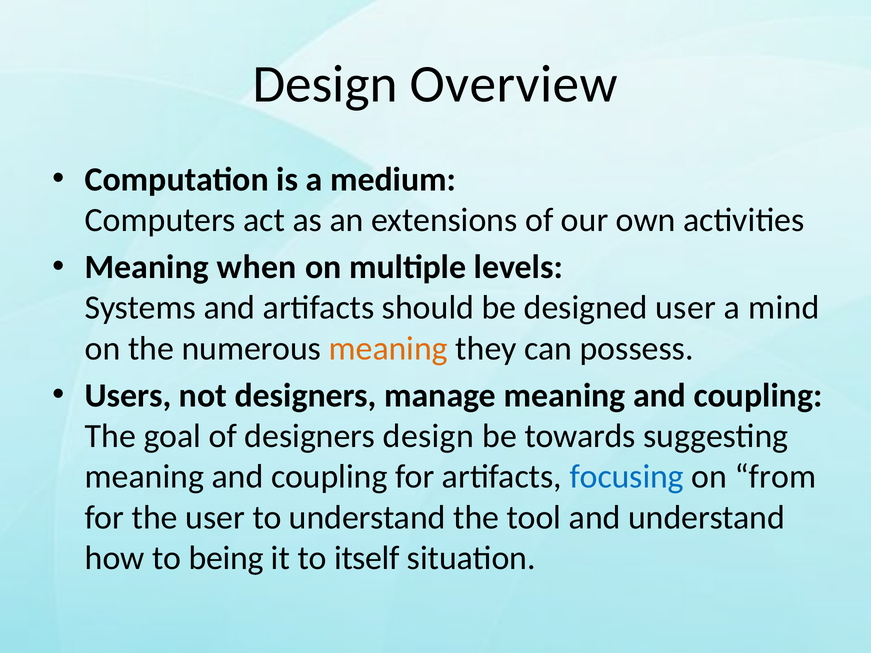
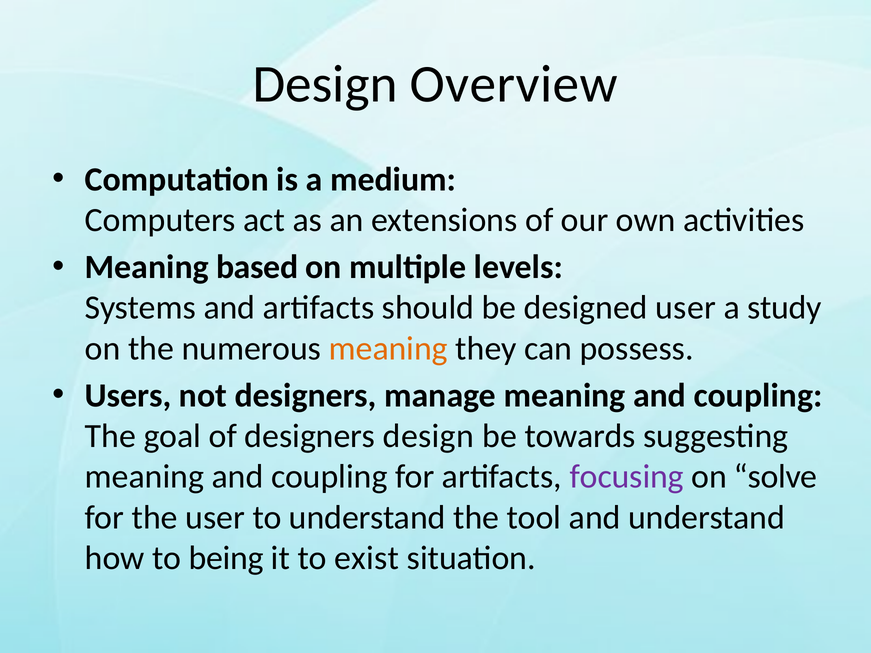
when: when -> based (257, 267)
mind: mind -> study (784, 308)
focusing colour: blue -> purple (627, 477)
from: from -> solve (776, 477)
itself: itself -> exist (367, 558)
